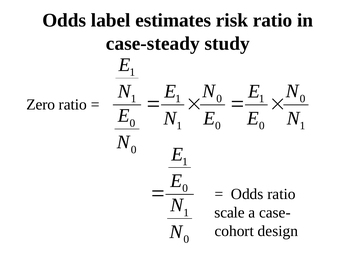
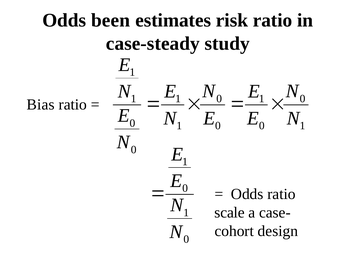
label: label -> been (111, 20)
Zero: Zero -> Bias (41, 105)
